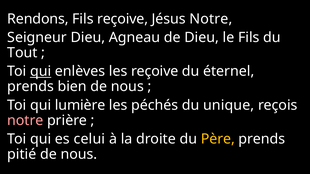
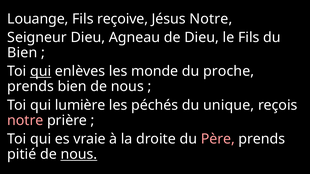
Rendons: Rendons -> Louange (38, 19)
Tout: Tout -> Bien (22, 53)
les reçoive: reçoive -> monde (155, 71)
éternel: éternel -> proche (229, 71)
celui: celui -> vraie (90, 139)
Père colour: yellow -> pink (218, 139)
nous underline: none -> present (79, 155)
